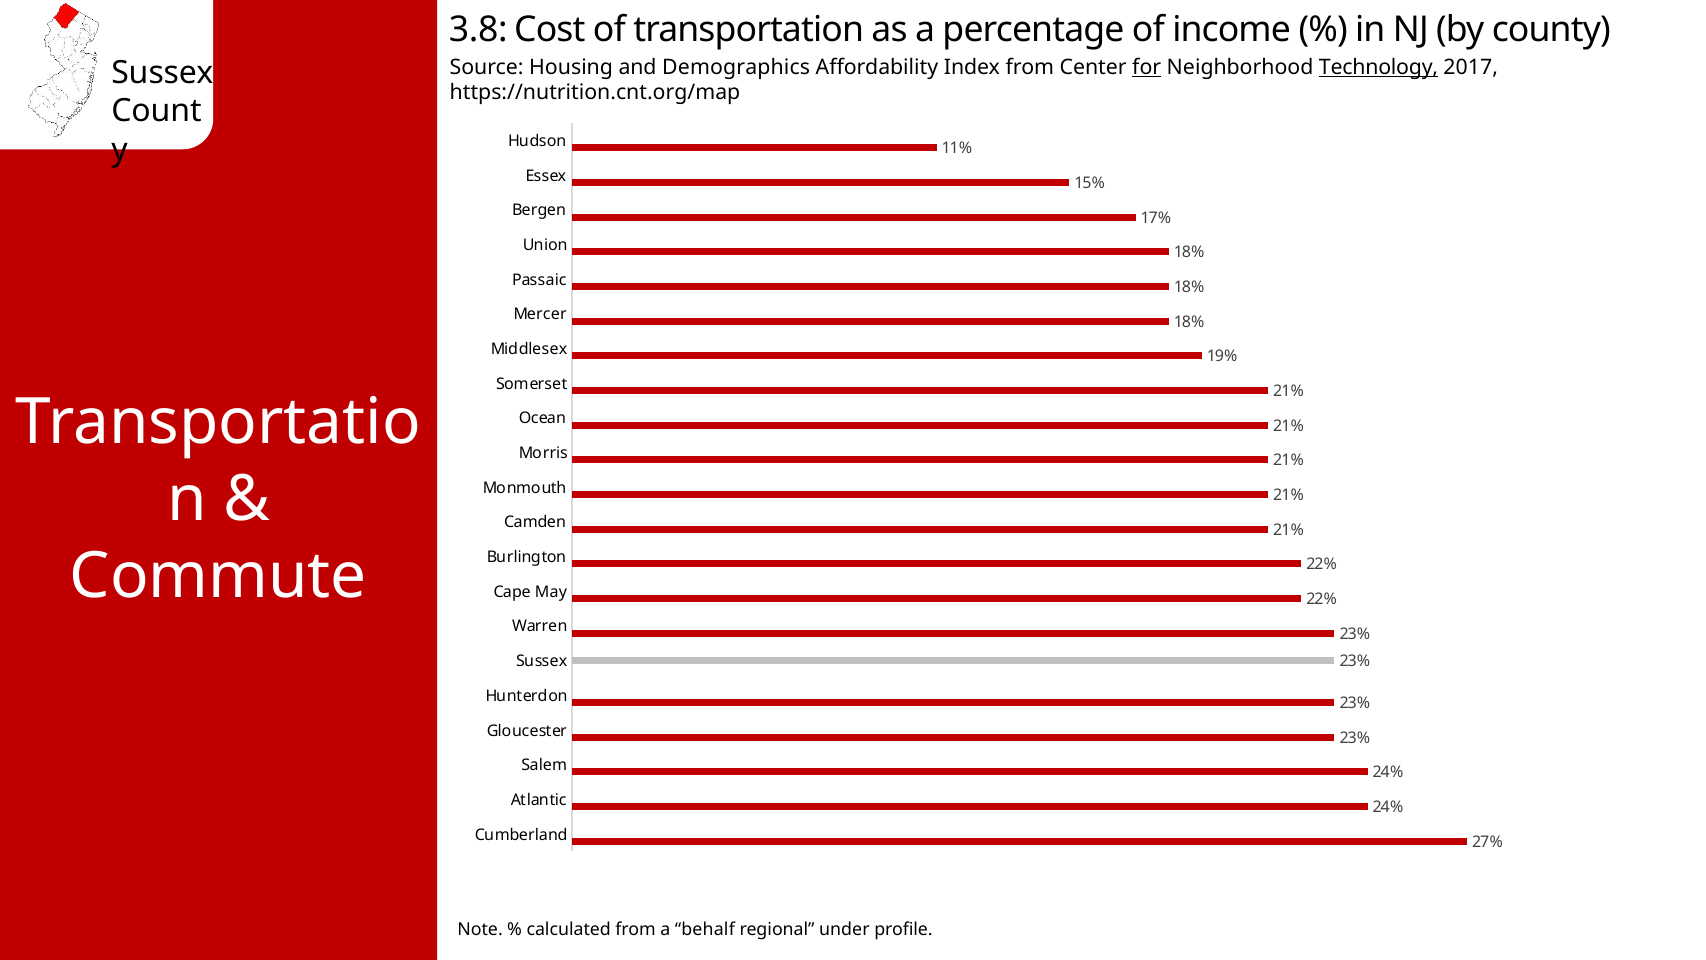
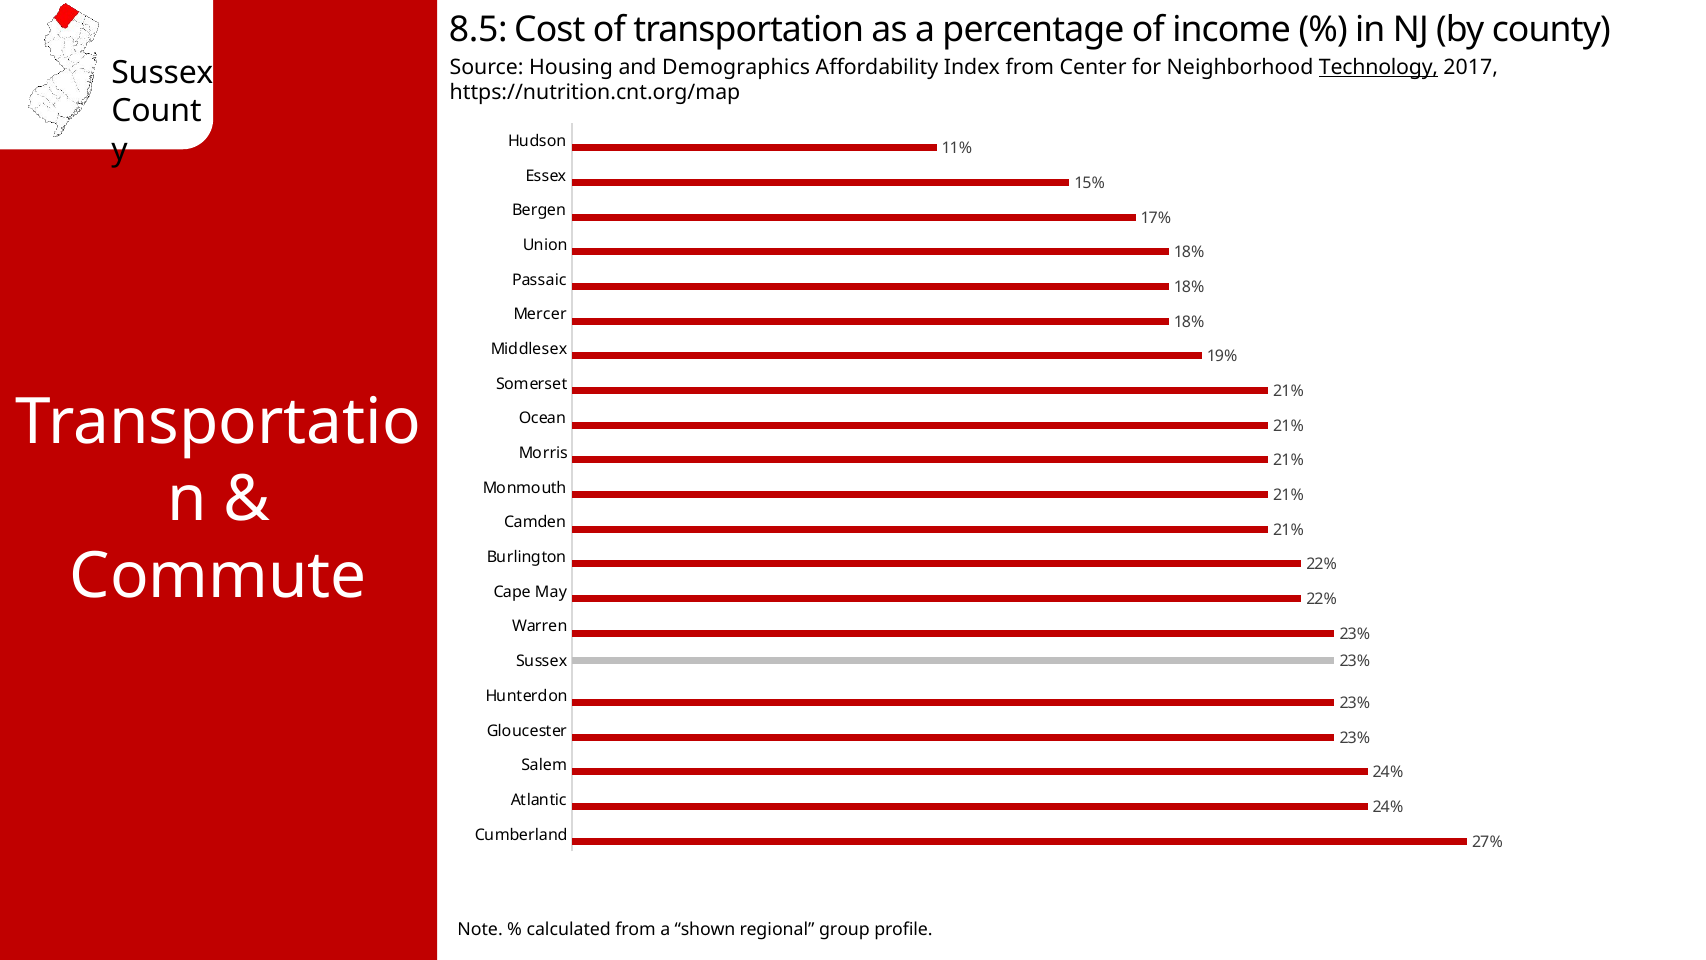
3.8: 3.8 -> 8.5 (478, 30)
for underline: present -> none (1147, 67)
behalf: behalf -> shown (705, 929)
under: under -> group (844, 929)
